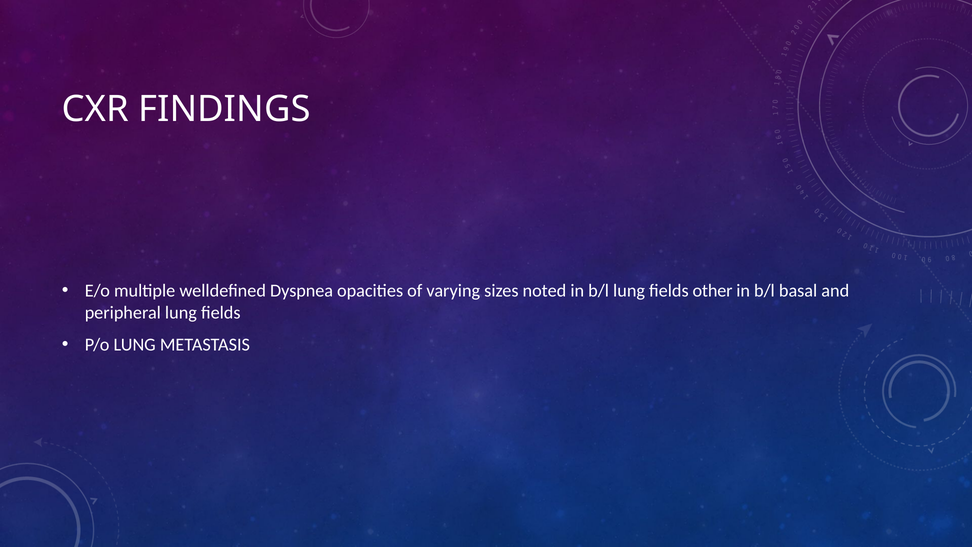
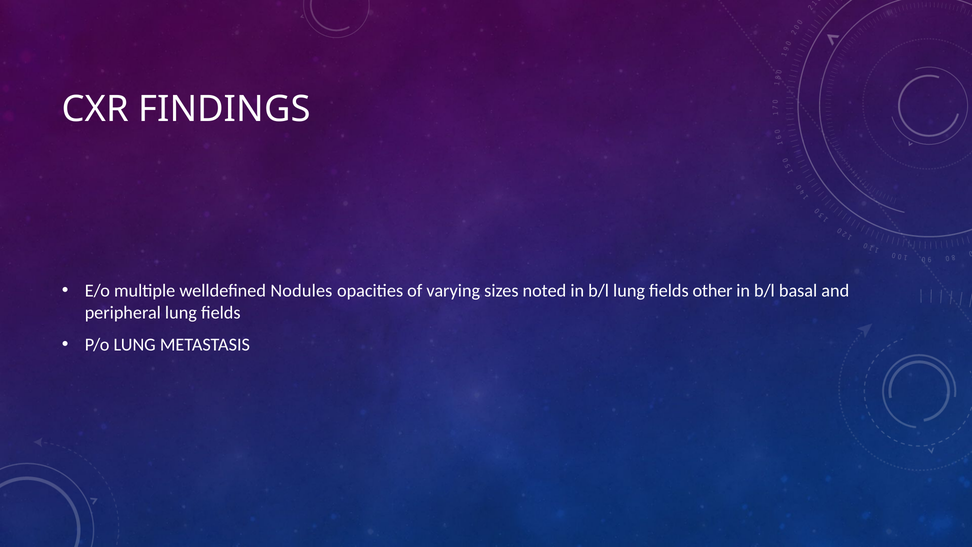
Dyspnea: Dyspnea -> Nodules (301, 291)
